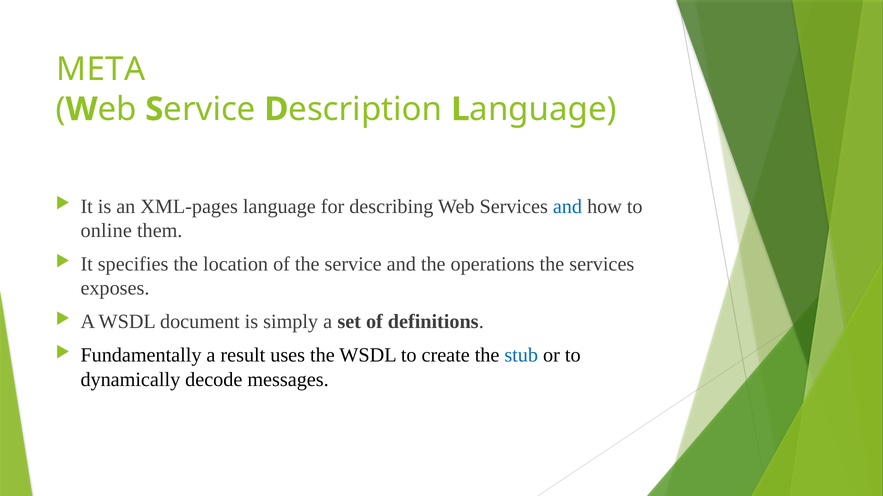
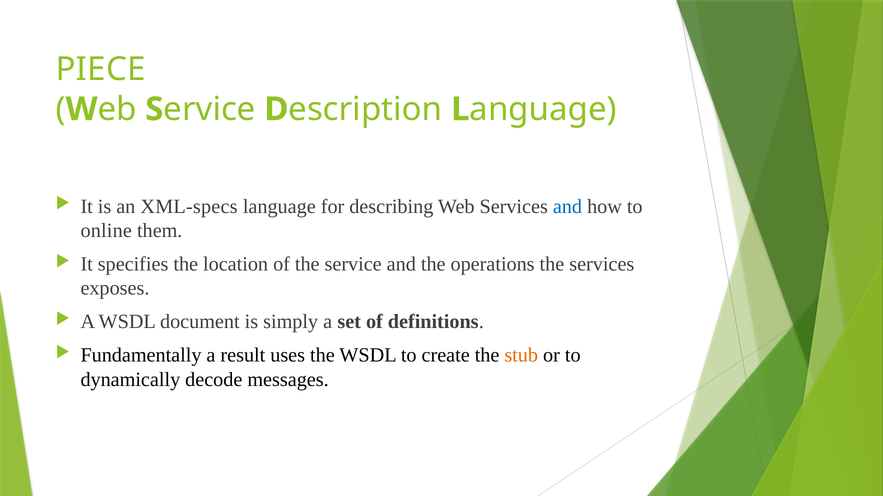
META: META -> PIECE (101, 70)
XML-pages: XML-pages -> XML-specs (189, 207)
stub colour: blue -> orange (521, 356)
